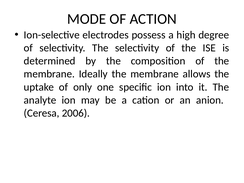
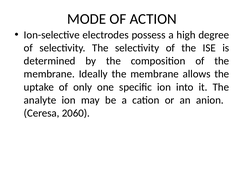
2006: 2006 -> 2060 (76, 113)
